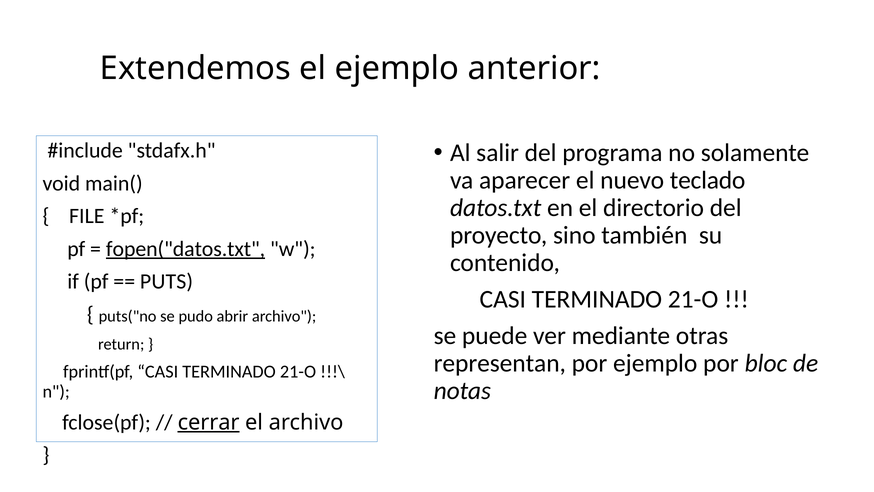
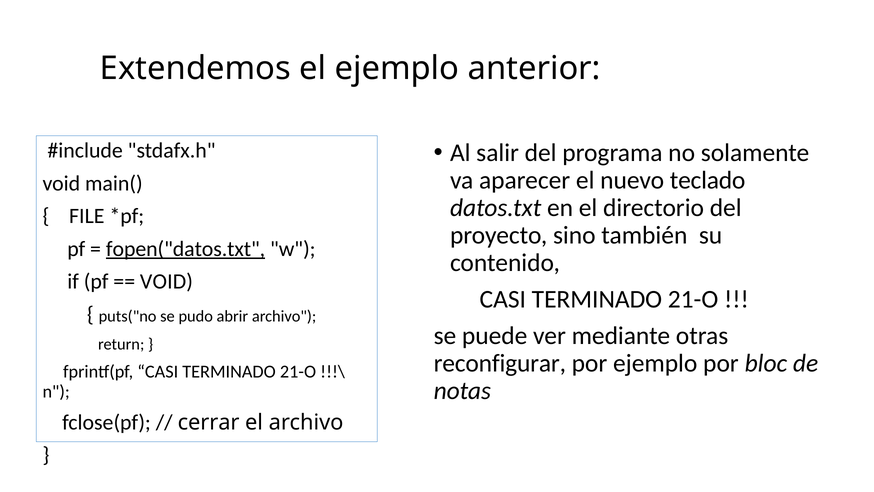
PUTS: PUTS -> VOID (166, 281)
representan: representan -> reconfigurar (500, 363)
cerrar underline: present -> none (209, 422)
